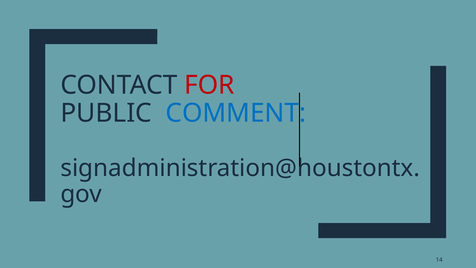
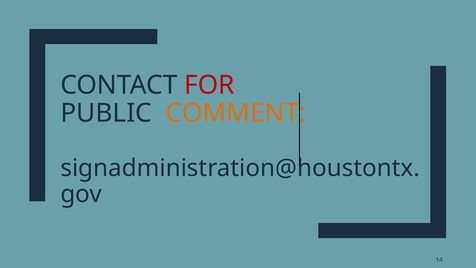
COMMENT colour: blue -> orange (236, 113)
